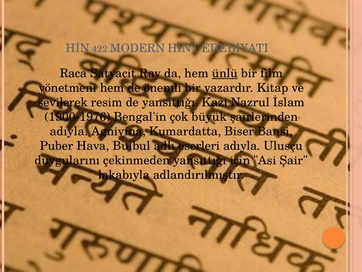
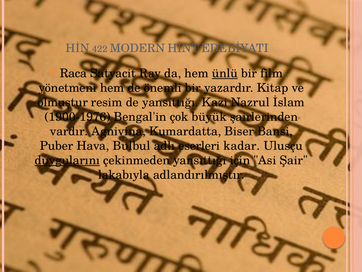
sevilerek: sevilerek -> olmuştur (63, 102)
adıyla: adıyla -> vardır (69, 131)
eserleri adıyla: adıyla -> kadar (242, 146)
duygularını underline: none -> present (67, 160)
